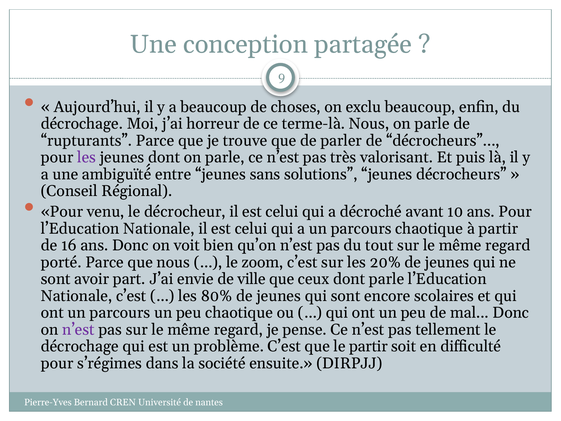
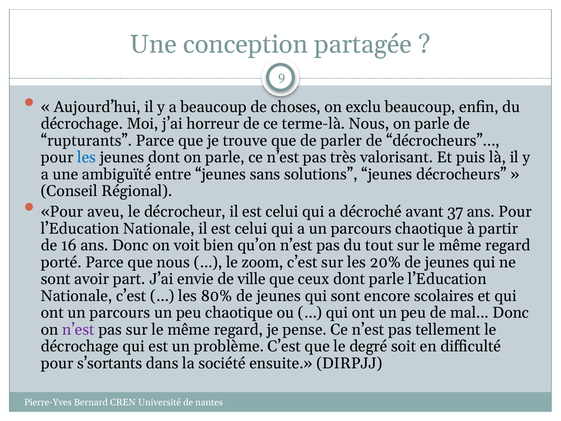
les colour: purple -> blue (87, 157)
venu: venu -> aveu (106, 212)
10: 10 -> 37 (455, 212)
le partir: partir -> degré (368, 346)
s’régimes: s’régimes -> s’sortants (110, 363)
